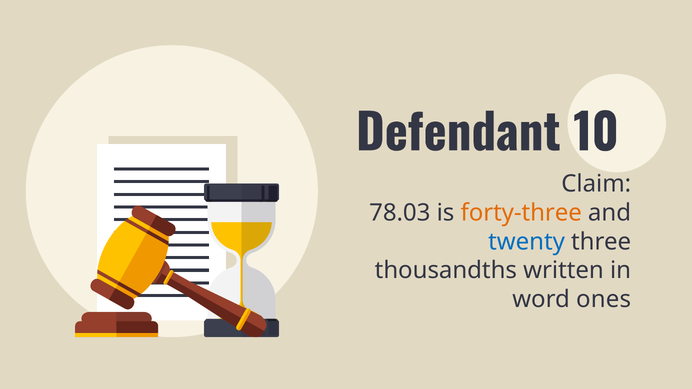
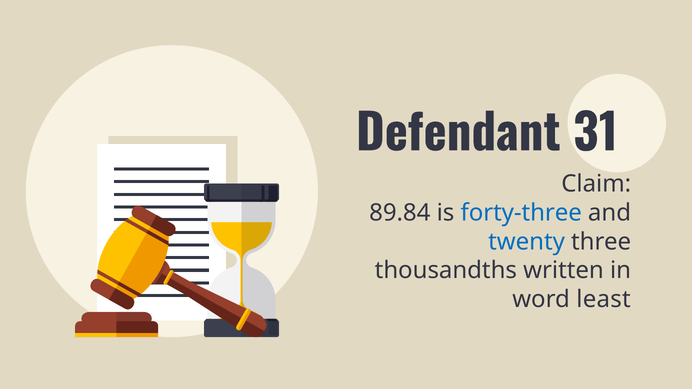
10: 10 -> 31 (596, 134)
78.03: 78.03 -> 89.84 (400, 213)
forty-three colour: orange -> blue (521, 213)
ones: ones -> least (604, 299)
